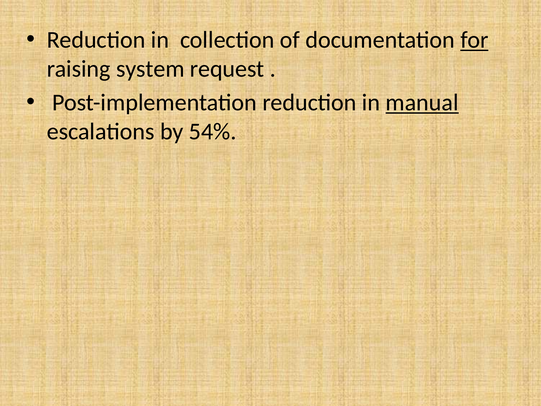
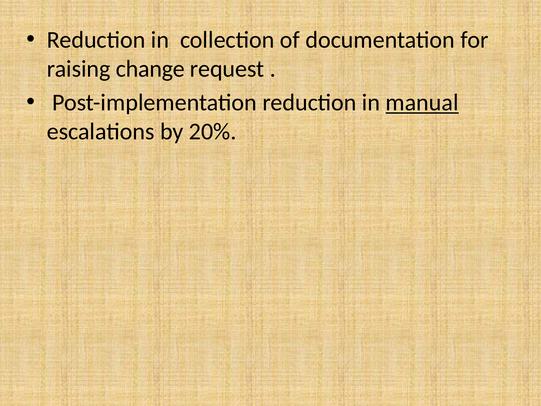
for underline: present -> none (474, 40)
system: system -> change (150, 69)
54%: 54% -> 20% (213, 131)
